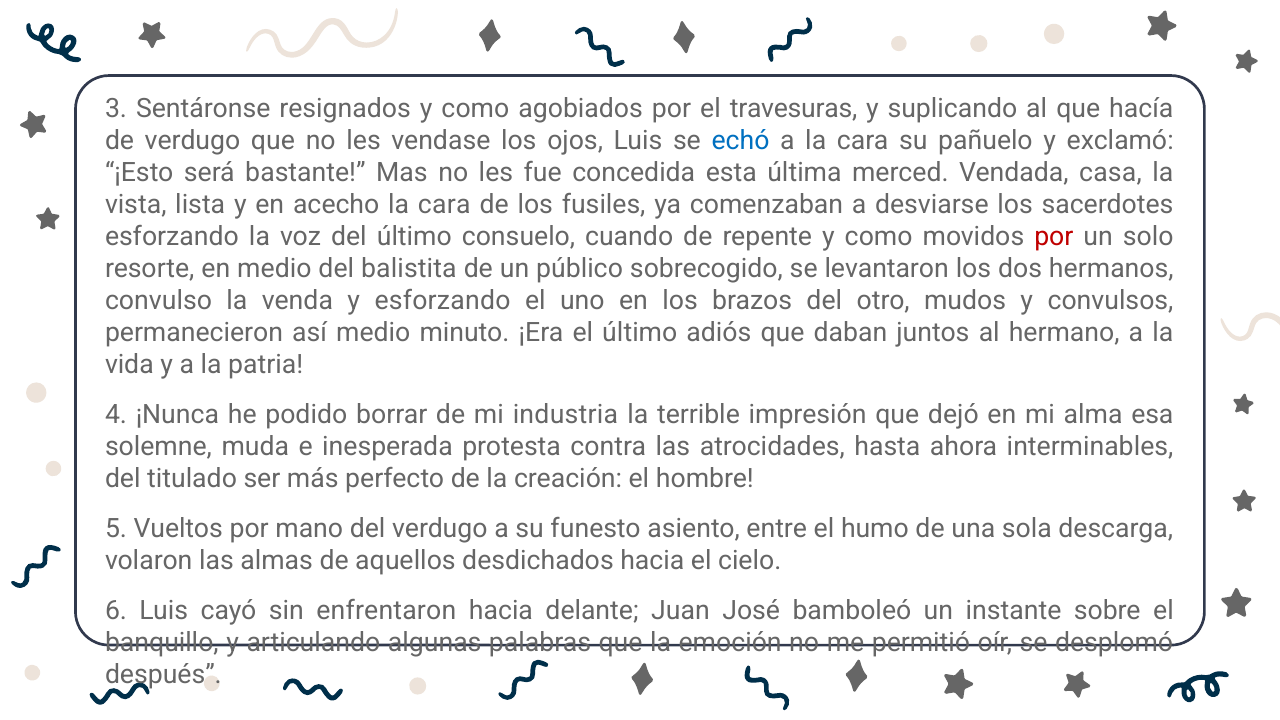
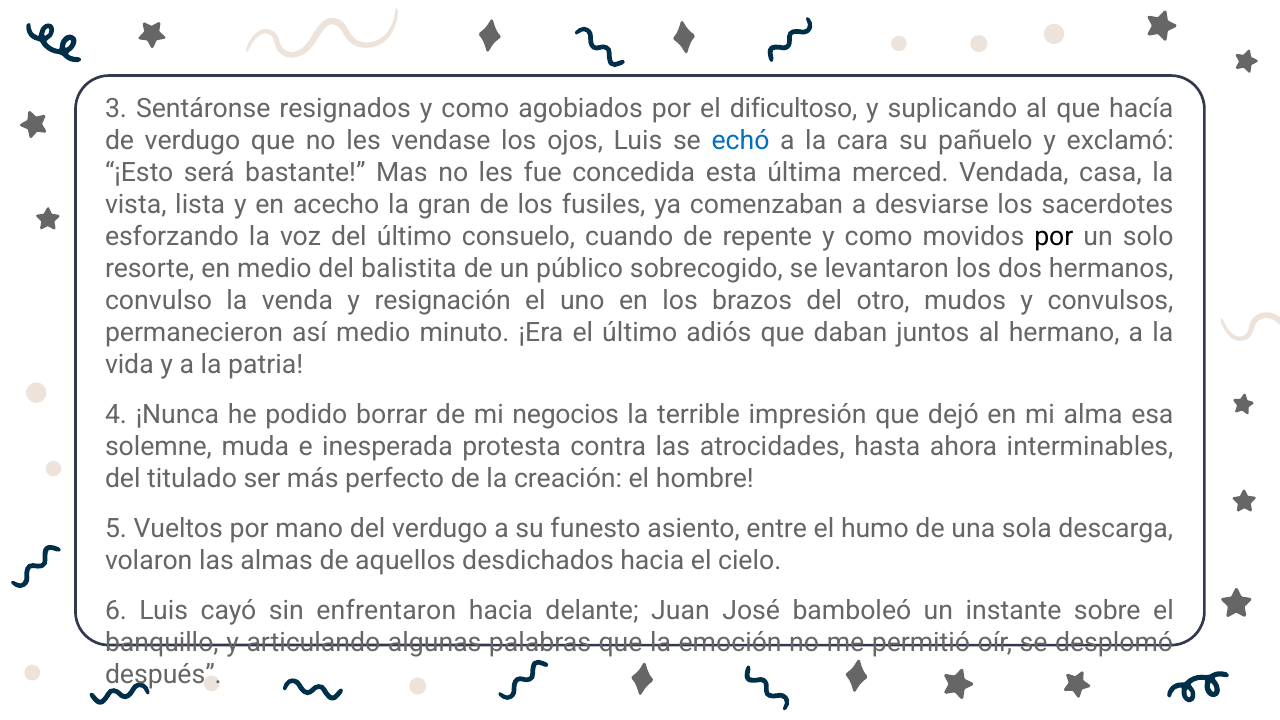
travesuras: travesuras -> dificultoso (794, 109)
acecho la cara: cara -> gran (444, 205)
por colour: red -> black (1054, 237)
y esforzando: esforzando -> resignación (443, 301)
industria: industria -> negocios (566, 415)
